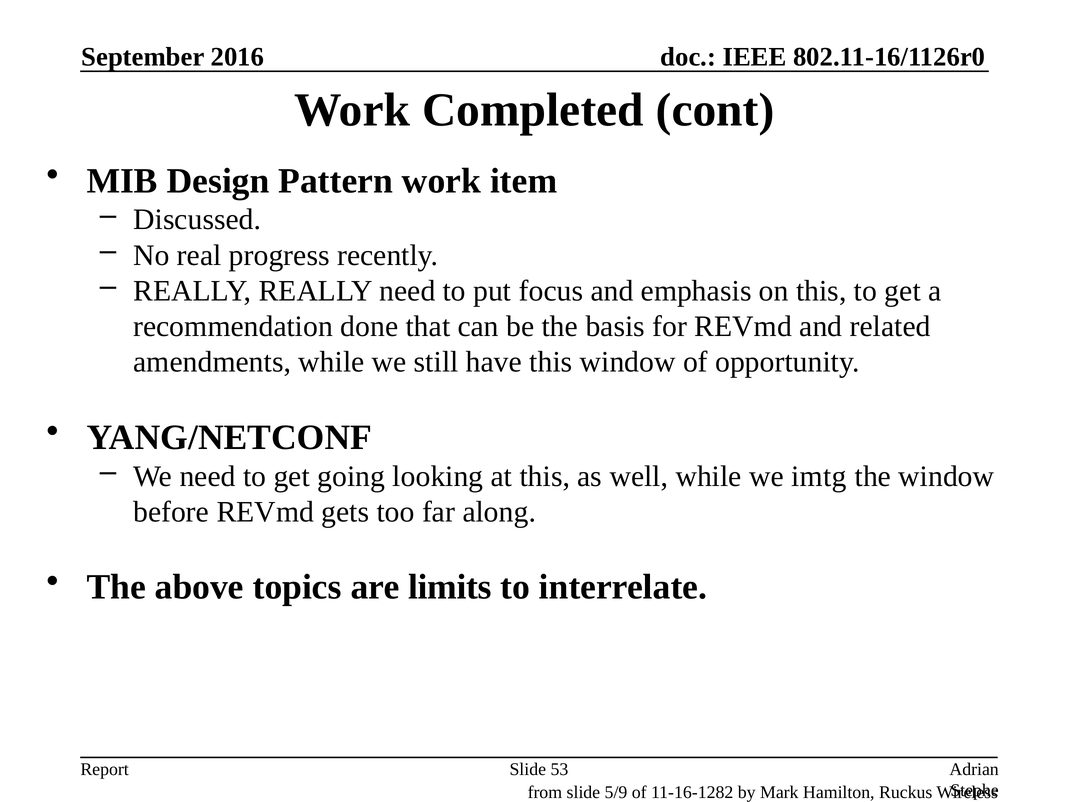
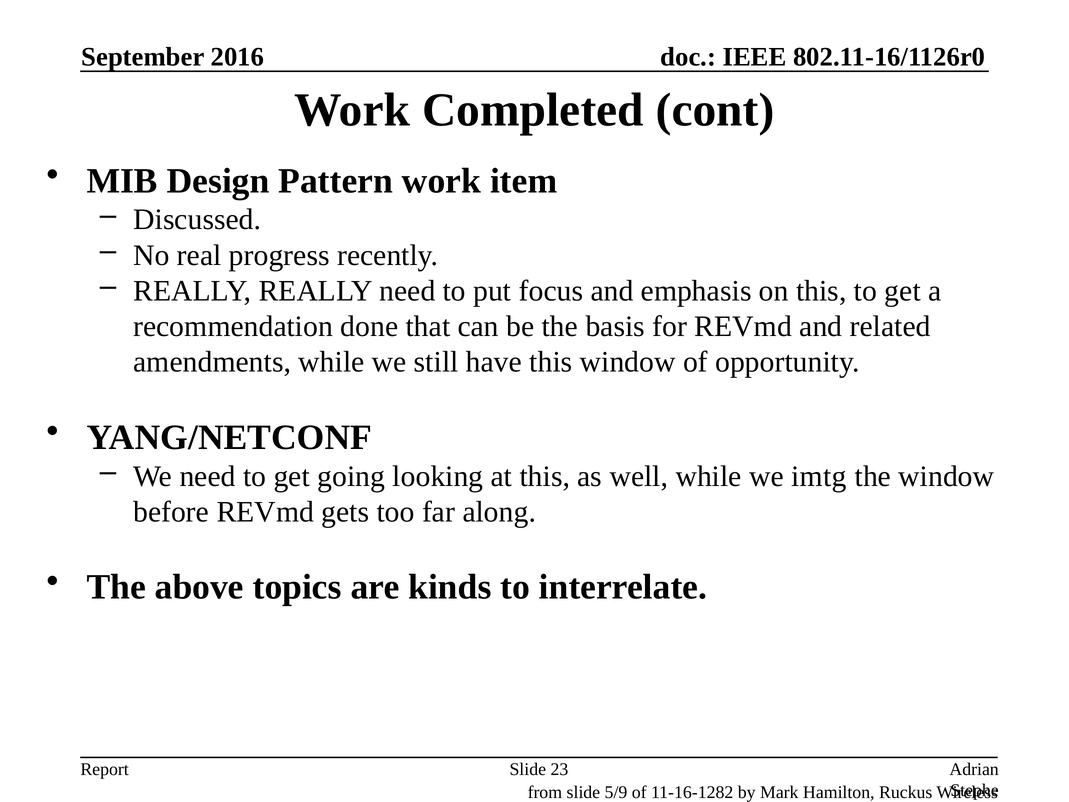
limits: limits -> kinds (450, 587)
53: 53 -> 23 (559, 769)
